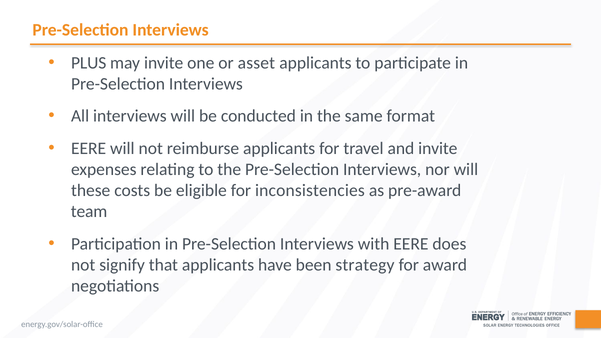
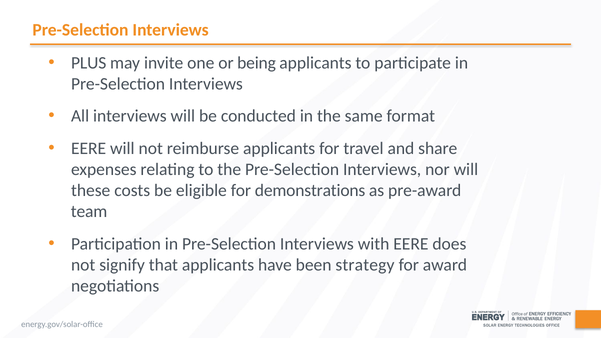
asset: asset -> being (257, 63)
and invite: invite -> share (438, 149)
inconsistencies: inconsistencies -> demonstrations (310, 191)
